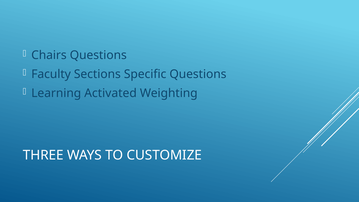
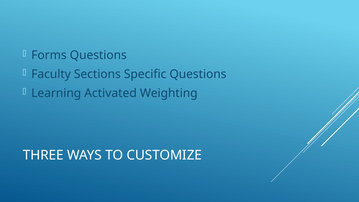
Chairs: Chairs -> Forms (49, 55)
